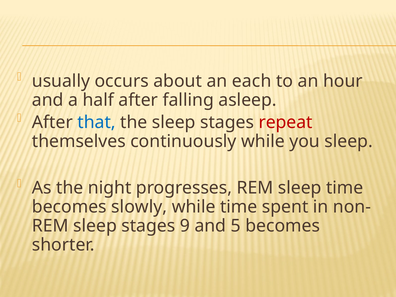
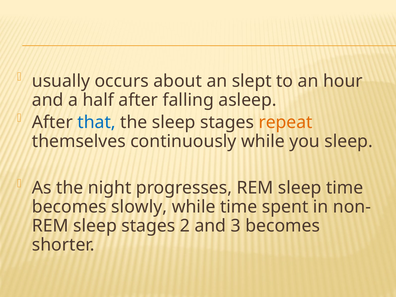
each: each -> slept (252, 81)
repeat colour: red -> orange (285, 122)
9: 9 -> 2 (185, 226)
5: 5 -> 3 (236, 226)
